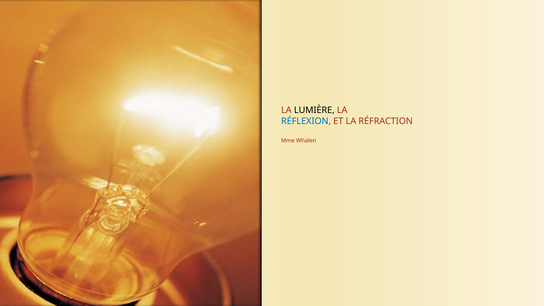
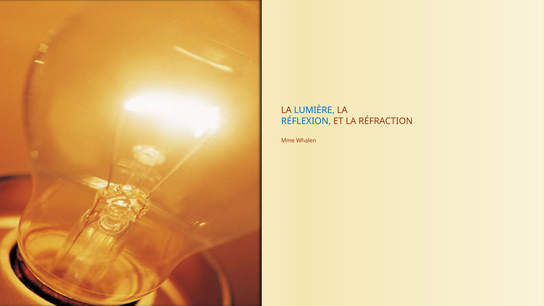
LUMIÈRE colour: black -> blue (314, 110)
